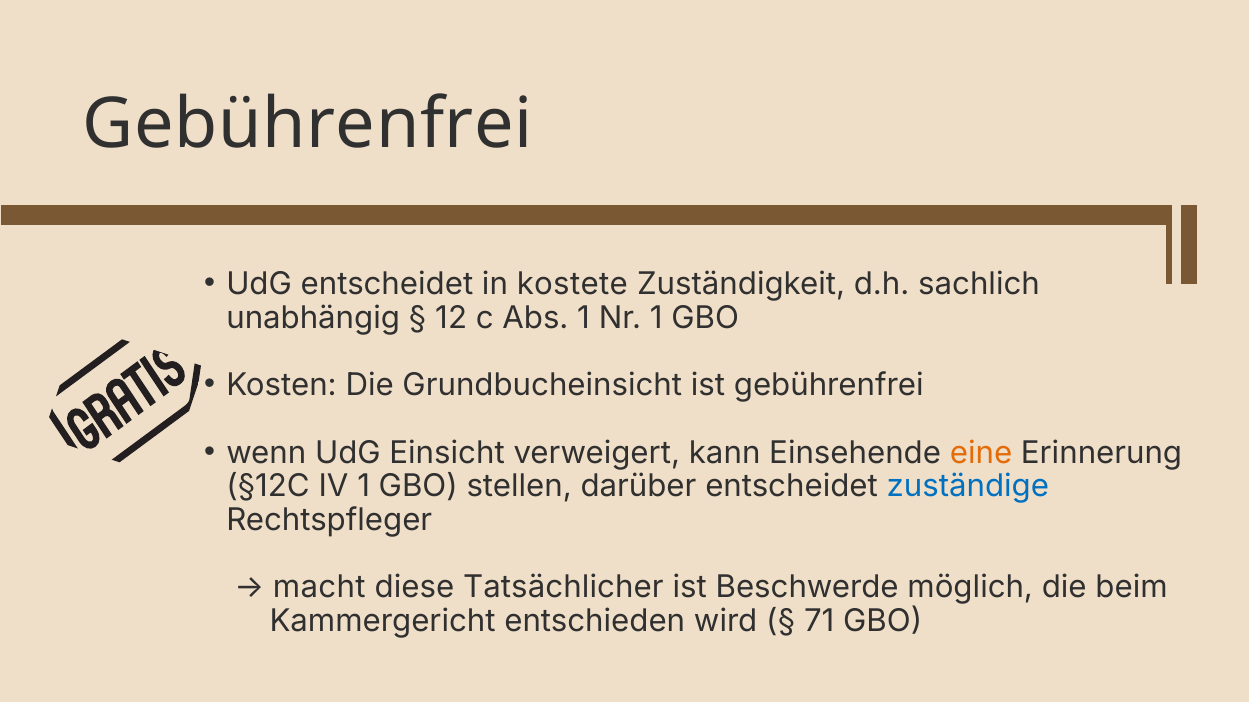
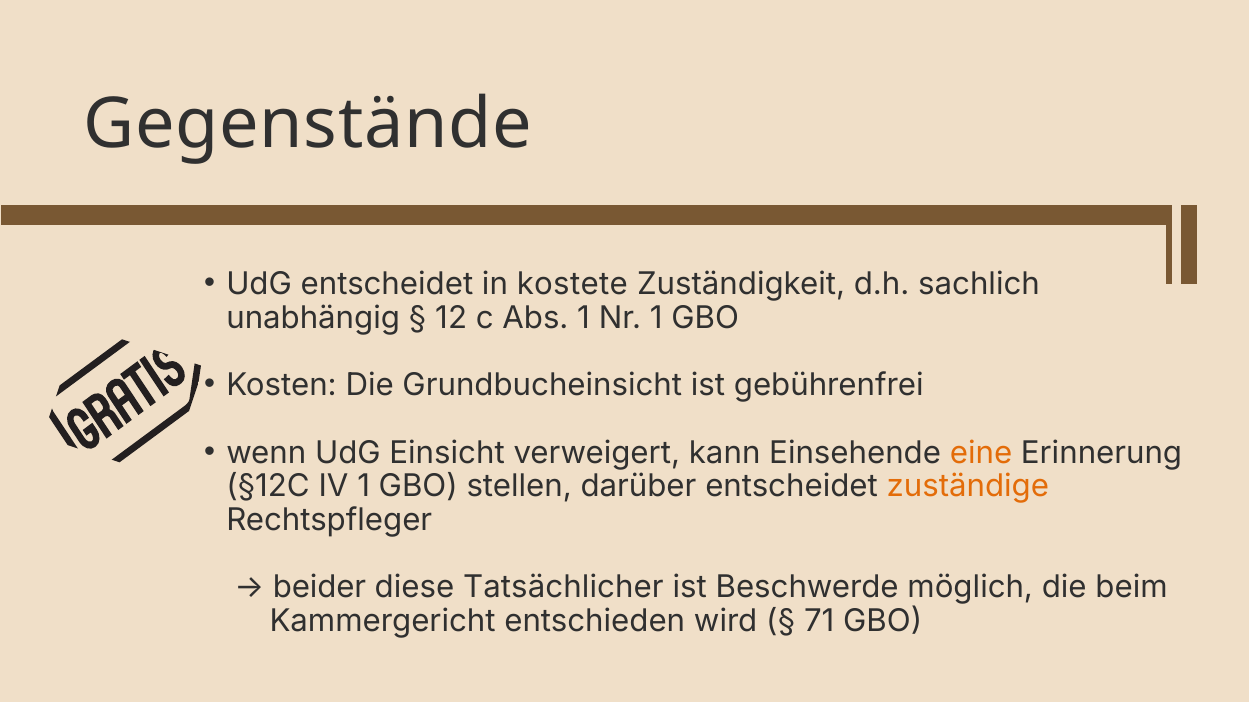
Gebührenfrei: Gebührenfrei -> Gegenstände (308, 124)
zuständige colour: blue -> orange (968, 487)
macht: macht -> beider (320, 588)
